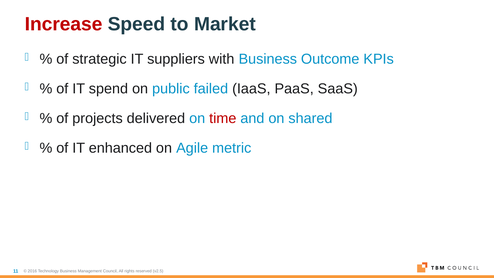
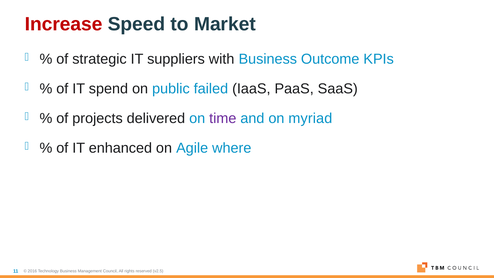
time colour: red -> purple (223, 118)
shared: shared -> myriad (310, 118)
metric: metric -> where (232, 148)
